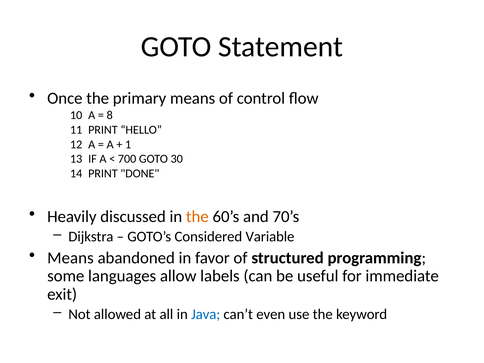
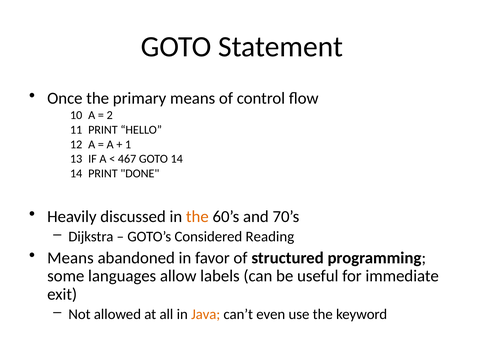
8: 8 -> 2 (110, 115)
700: 700 -> 467 (127, 159)
GOTO 30: 30 -> 14 (177, 159)
Variable: Variable -> Reading (270, 237)
Java colour: blue -> orange (206, 314)
